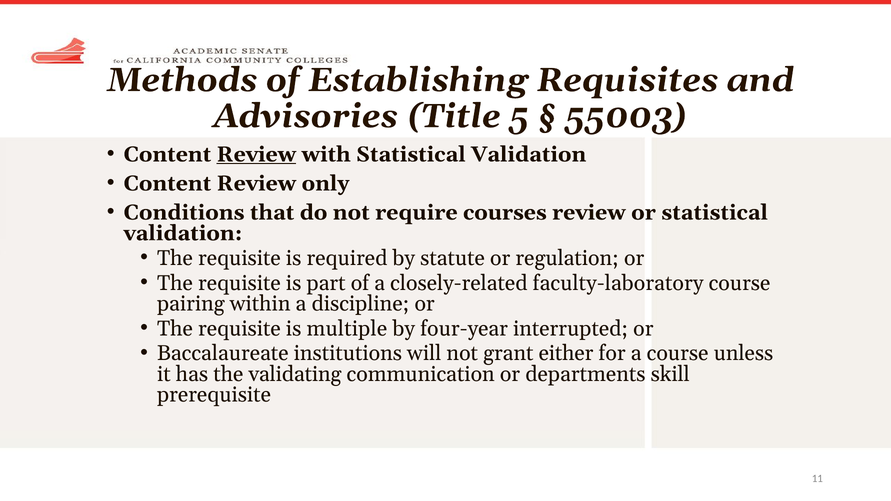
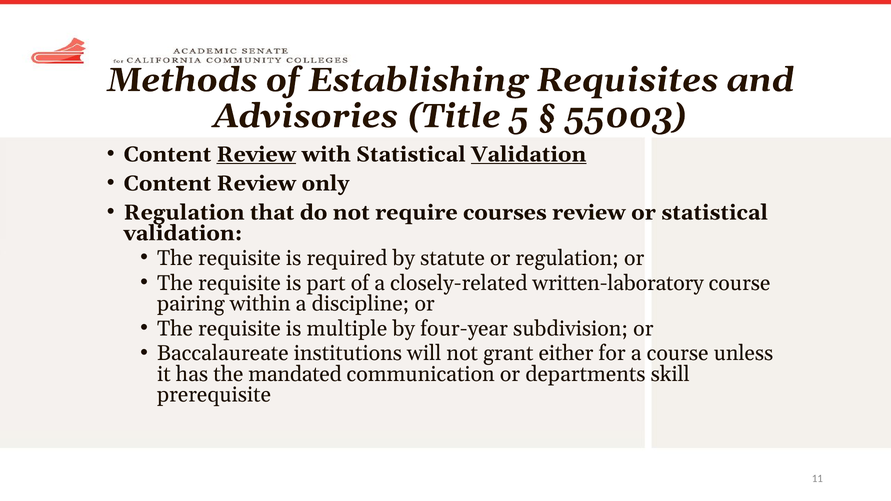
Validation underline: none -> present (529, 154)
Conditions: Conditions -> Regulation (184, 213)
faculty-laboratory: faculty-laboratory -> written-laboratory (618, 283)
interrupted: interrupted -> subdivision (571, 329)
validating: validating -> mandated (295, 374)
